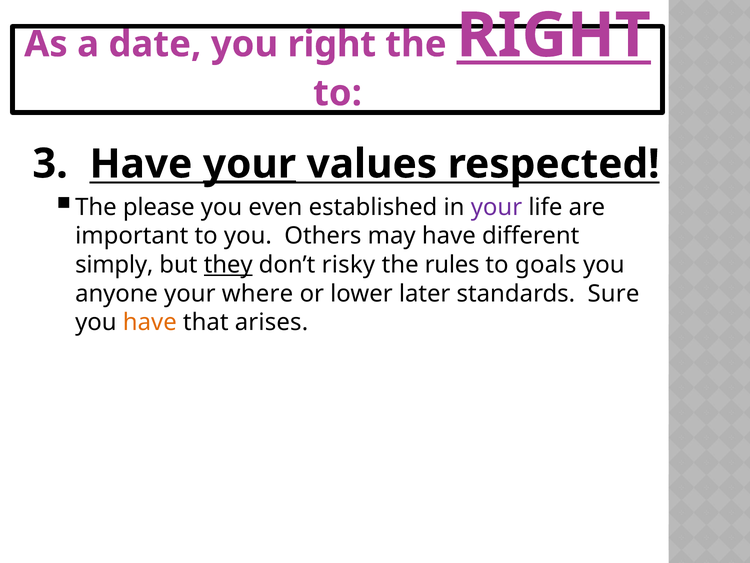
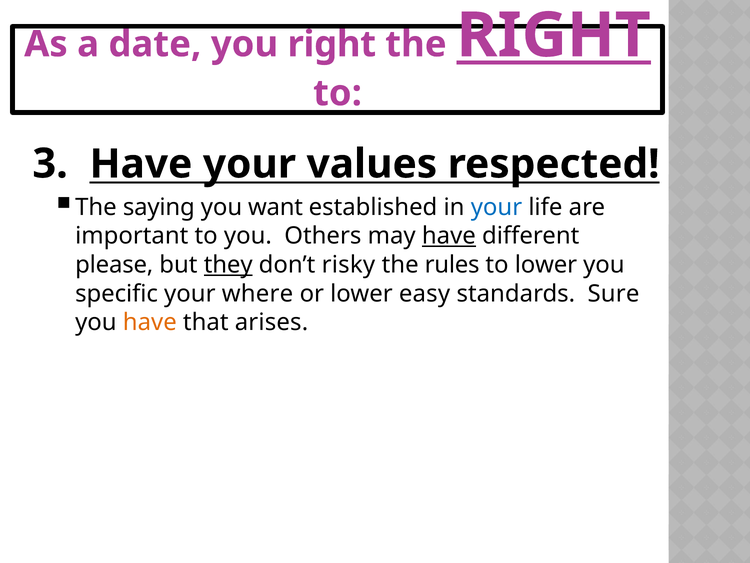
your underline: present -> none (249, 164)
please: please -> saying (159, 207)
even: even -> want (276, 207)
your colour: purple -> blue (496, 207)
have underline: none -> present (449, 236)
simply: simply -> please (114, 265)
to goals: goals -> lower (546, 265)
anyone: anyone -> specific (117, 293)
later: later -> easy (425, 293)
